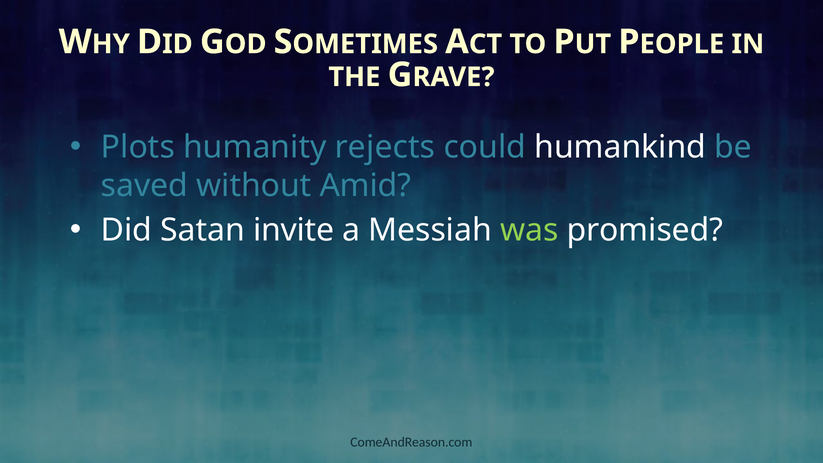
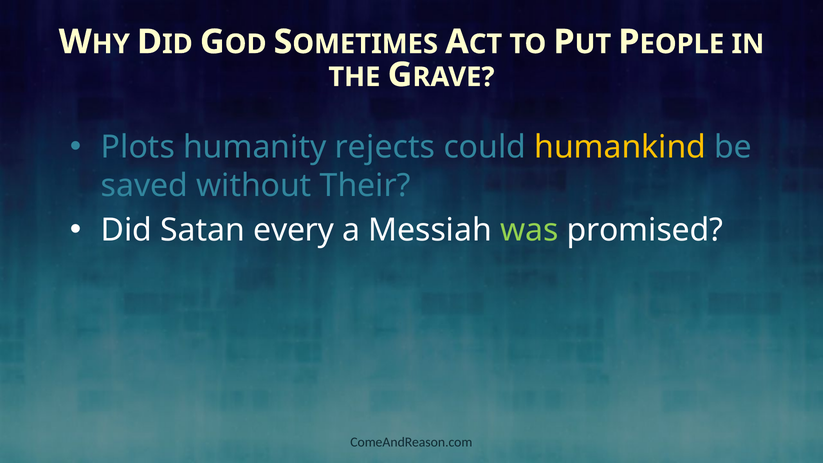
humankind colour: white -> yellow (620, 147)
Amid: Amid -> Their (365, 186)
invite: invite -> every (294, 230)
